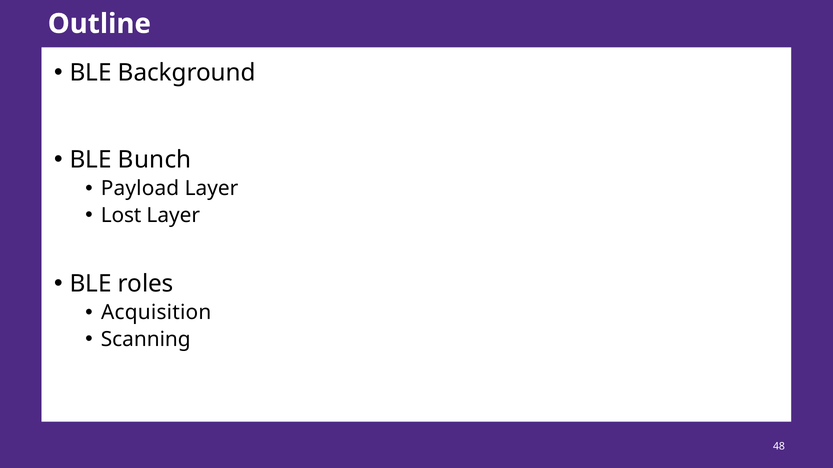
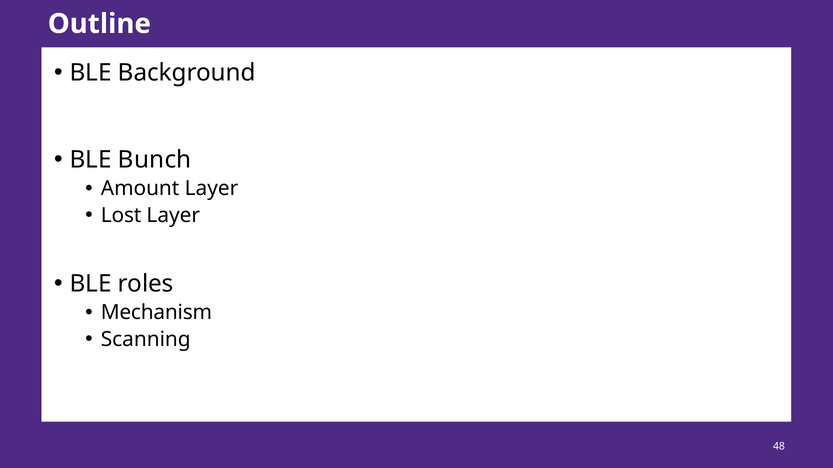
Payload: Payload -> Amount (140, 189)
Acquisition: Acquisition -> Mechanism (156, 313)
